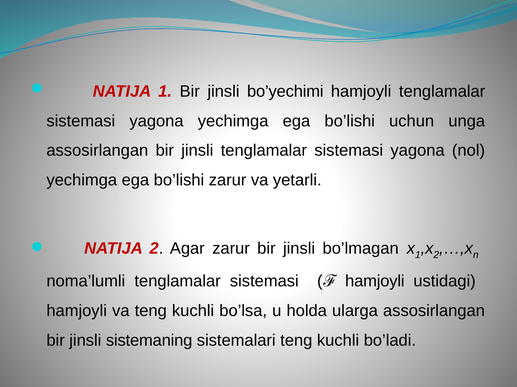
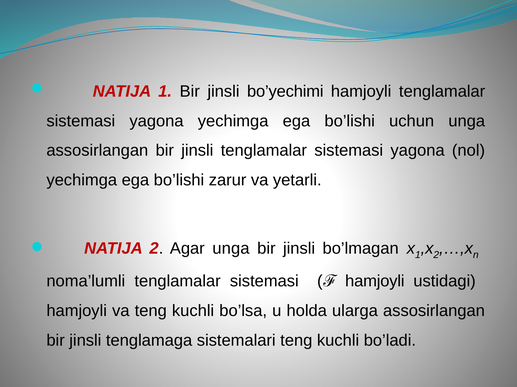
Agar zarur: zarur -> unga (231, 249)
sistemaning: sistemaning -> tenglamaga (149, 341)
